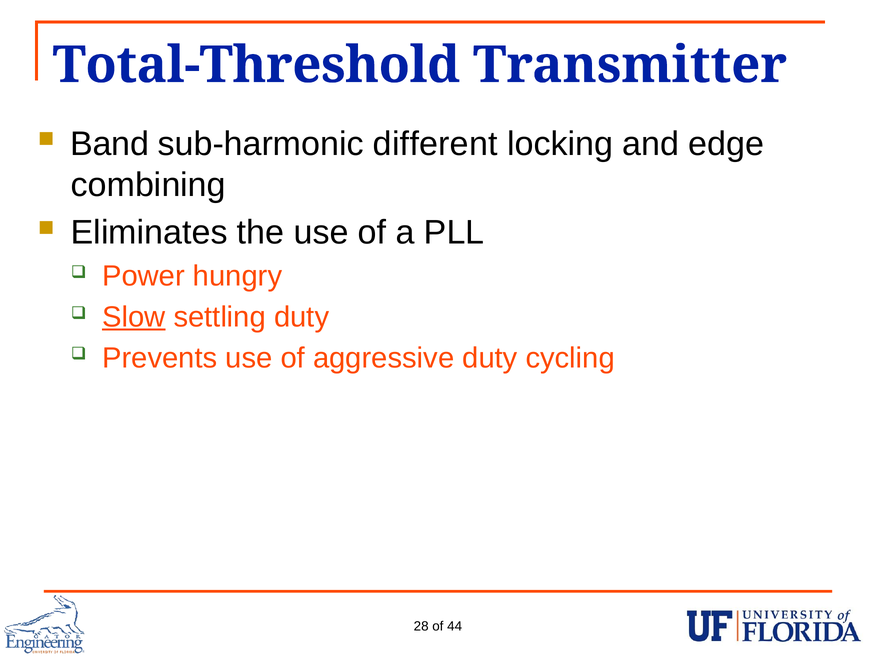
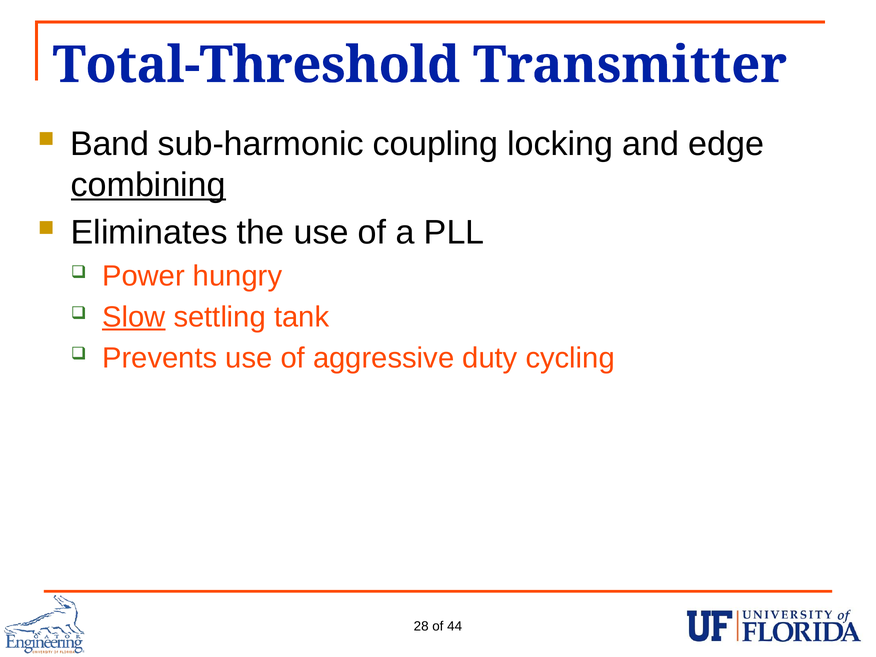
different: different -> coupling (436, 144)
combining underline: none -> present (148, 185)
settling duty: duty -> tank (302, 317)
